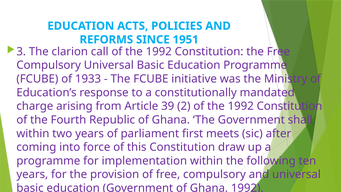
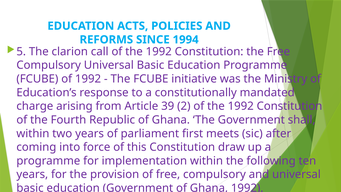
1951: 1951 -> 1994 (186, 40)
3: 3 -> 5 (21, 52)
of 1933: 1933 -> 1992 (88, 79)
